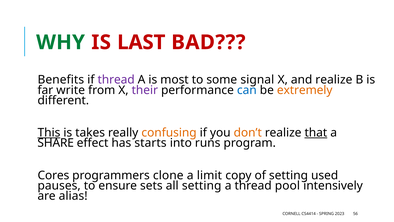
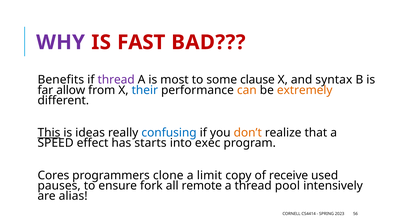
WHY colour: green -> purple (61, 42)
LAST: LAST -> FAST (141, 42)
signal: signal -> clause (257, 80)
and realize: realize -> syntax (334, 80)
write: write -> allow (71, 90)
their colour: purple -> blue (145, 90)
can colour: blue -> orange (247, 90)
takes: takes -> ideas (90, 133)
confusing colour: orange -> blue (169, 133)
that underline: present -> none (316, 133)
SHARE: SHARE -> SPEED (56, 143)
runs: runs -> exec (208, 143)
of setting: setting -> receive (289, 175)
sets: sets -> fork (151, 185)
all setting: setting -> remote (202, 185)
